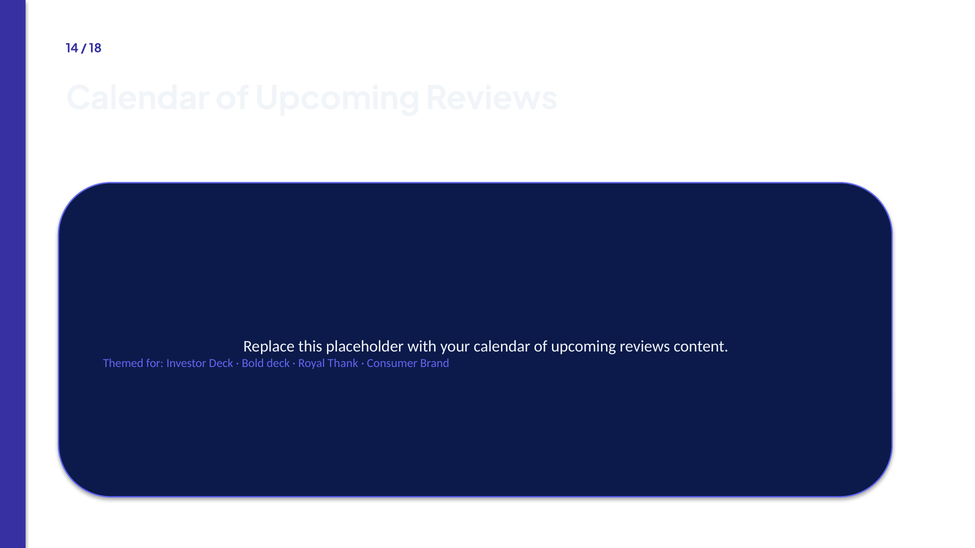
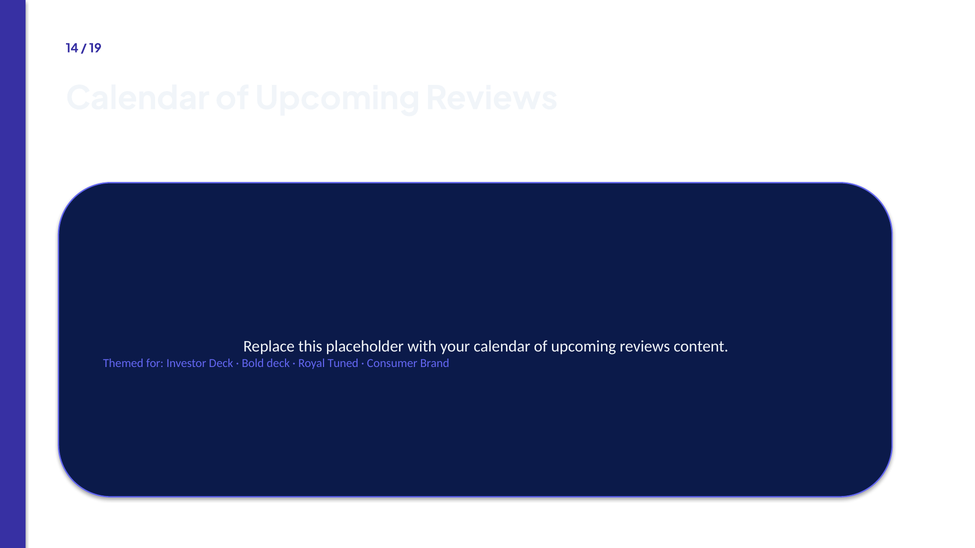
18: 18 -> 19 (95, 48)
Thank: Thank -> Tuned (343, 363)
